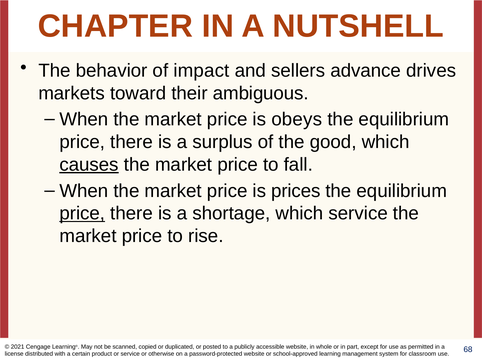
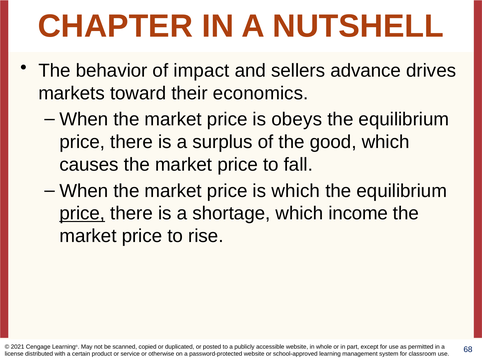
ambiguous: ambiguous -> economics (261, 93)
causes underline: present -> none (89, 164)
is prices: prices -> which (296, 191)
which service: service -> income (358, 213)
